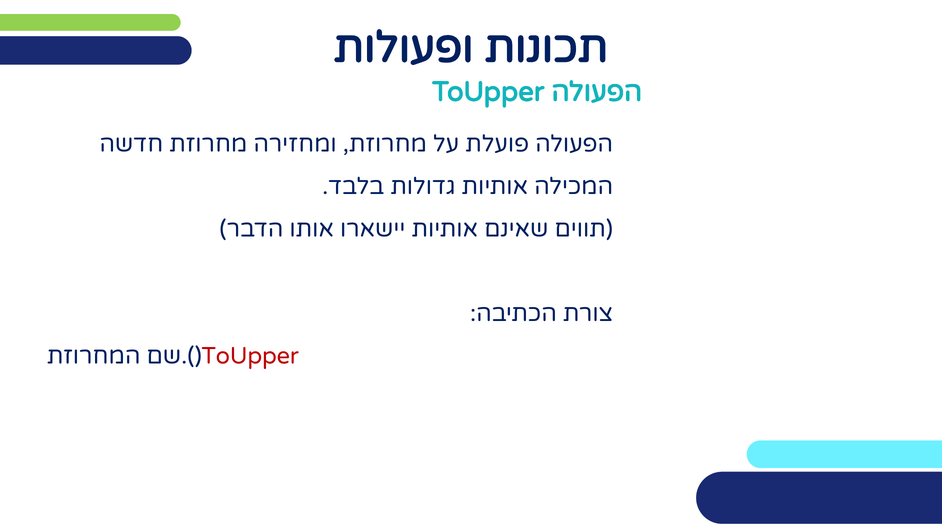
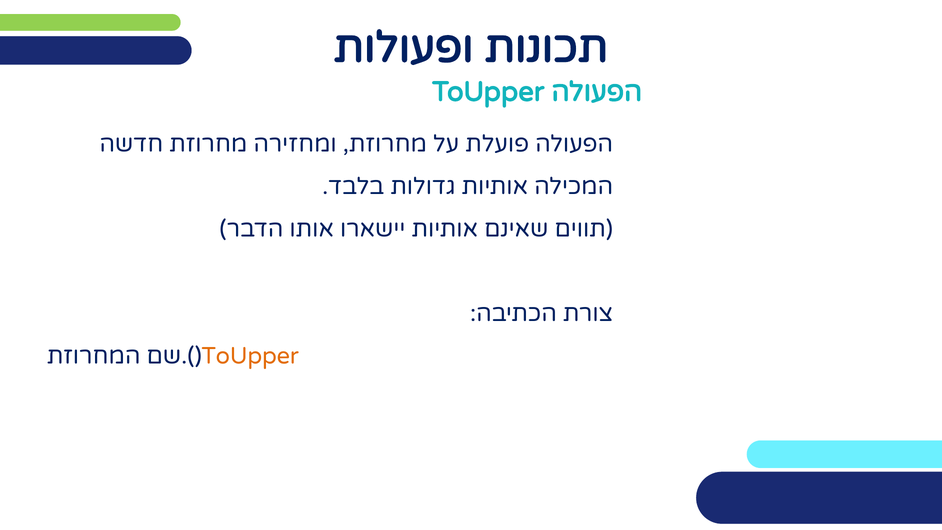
ToUpper colour: red -> orange (250, 356)
